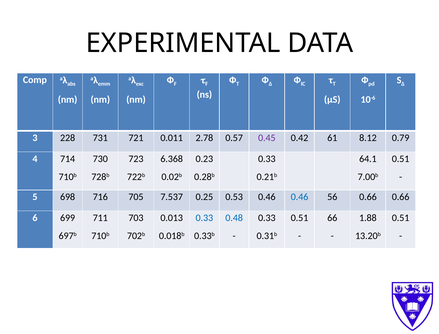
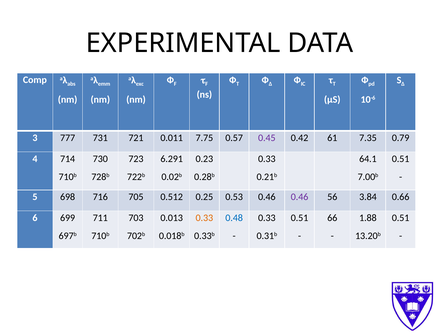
228: 228 -> 777 (68, 138)
2.78: 2.78 -> 7.75 (204, 138)
8.12: 8.12 -> 7.35 (368, 138)
6.368: 6.368 -> 6.291 (172, 159)
7.537: 7.537 -> 0.512 (172, 197)
0.46 colour: blue -> purple (300, 197)
56 0.66: 0.66 -> 3.84 (368, 197)
0.33 colour: blue -> orange (204, 218)
